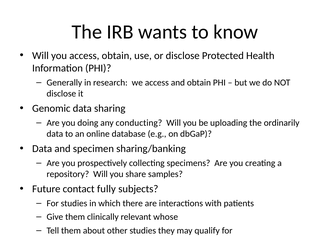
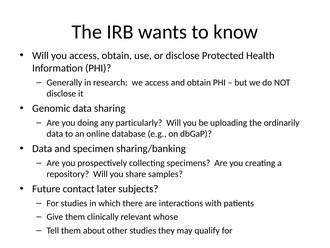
conducting: conducting -> particularly (139, 123)
fully: fully -> later (107, 189)
